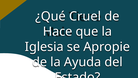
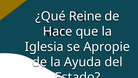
Cruel: Cruel -> Reine (85, 16)
